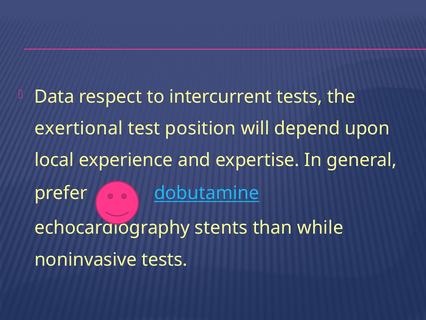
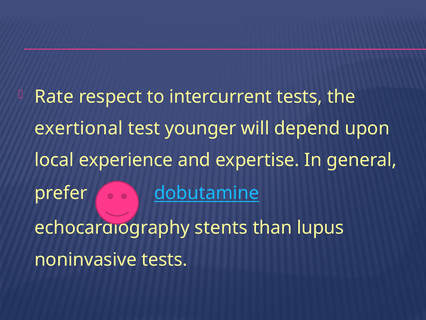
Data: Data -> Rate (54, 96)
position: position -> younger (201, 128)
while: while -> lupus (320, 228)
